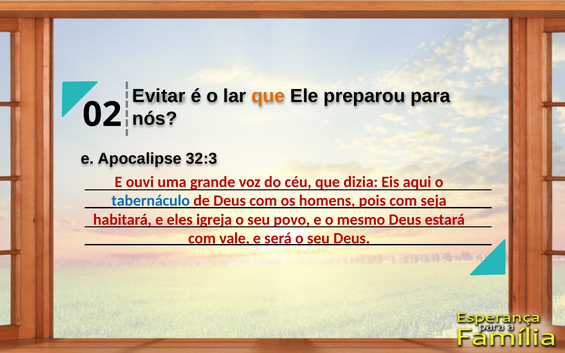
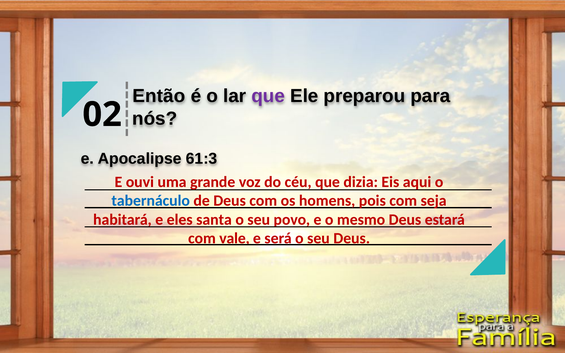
Evitar: Evitar -> Então (159, 96)
que colour: orange -> purple (268, 96)
32:3: 32:3 -> 61:3 (202, 159)
igreja: igreja -> santa (214, 220)
